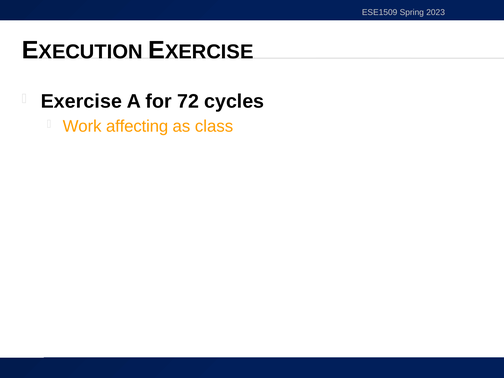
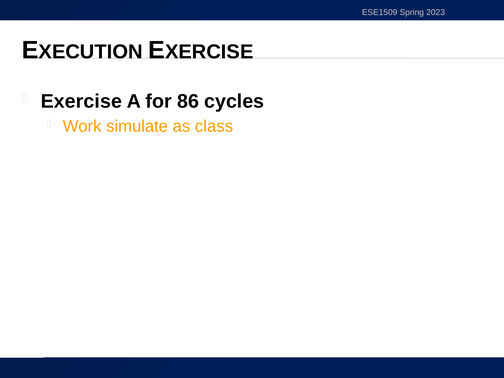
72: 72 -> 86 (188, 101)
affecting: affecting -> simulate (137, 126)
